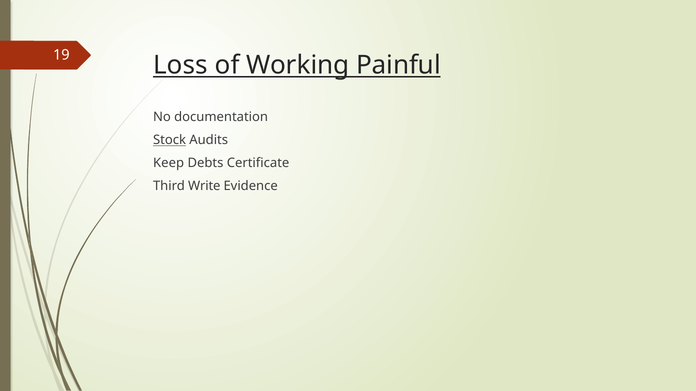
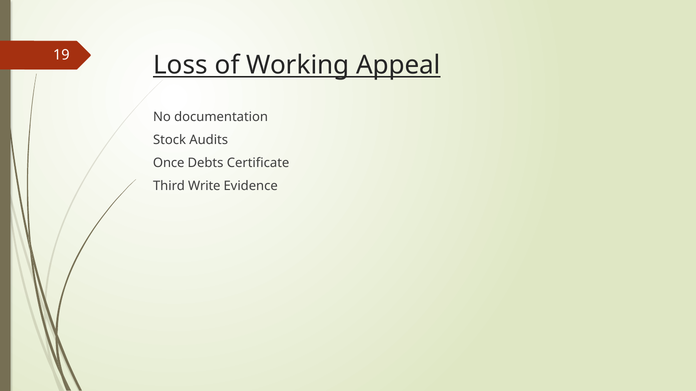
Painful: Painful -> Appeal (398, 65)
Stock underline: present -> none (170, 140)
Keep: Keep -> Once (169, 163)
